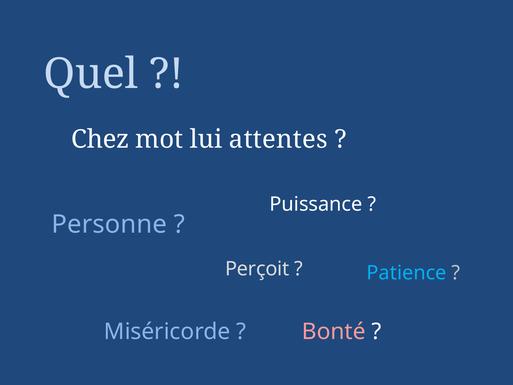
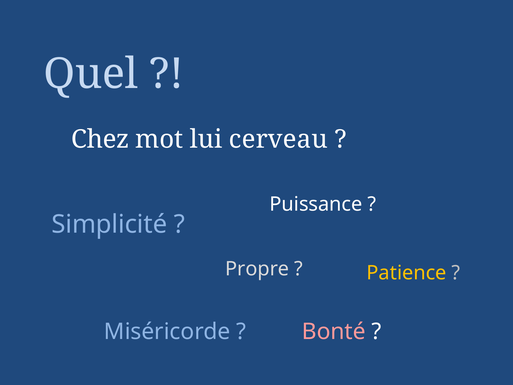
attentes: attentes -> cerveau (278, 139)
Personne: Personne -> Simplicité (109, 224)
Perçoit: Perçoit -> Propre (257, 269)
Patience colour: light blue -> yellow (407, 273)
